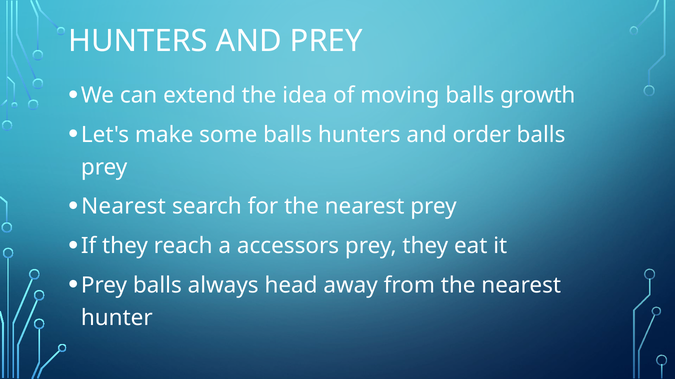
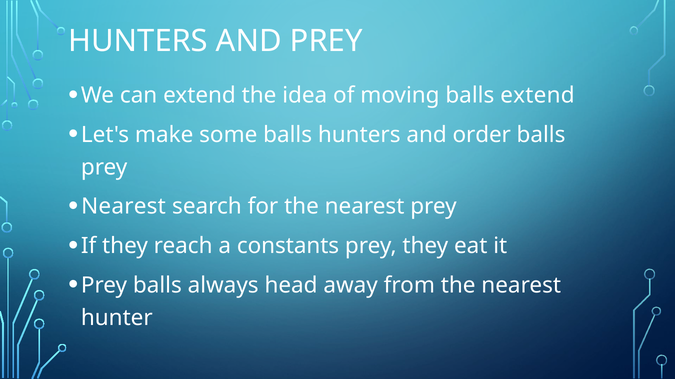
balls growth: growth -> extend (537, 96)
accessors: accessors -> constants (288, 246)
